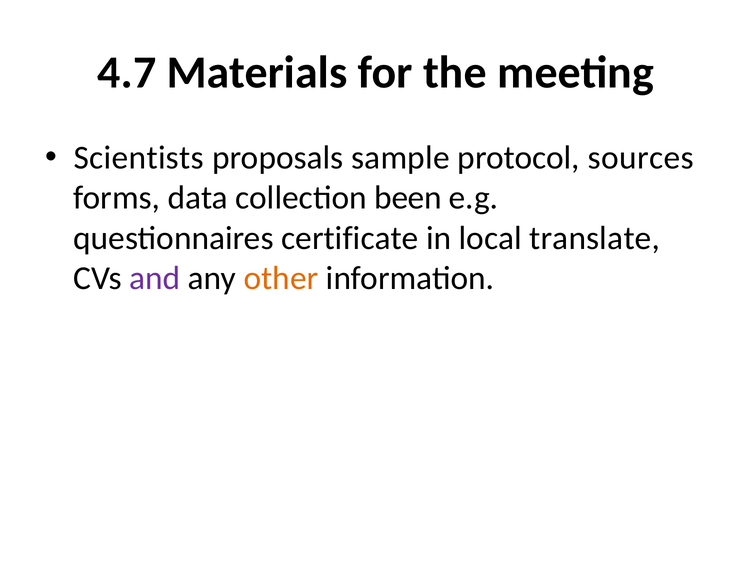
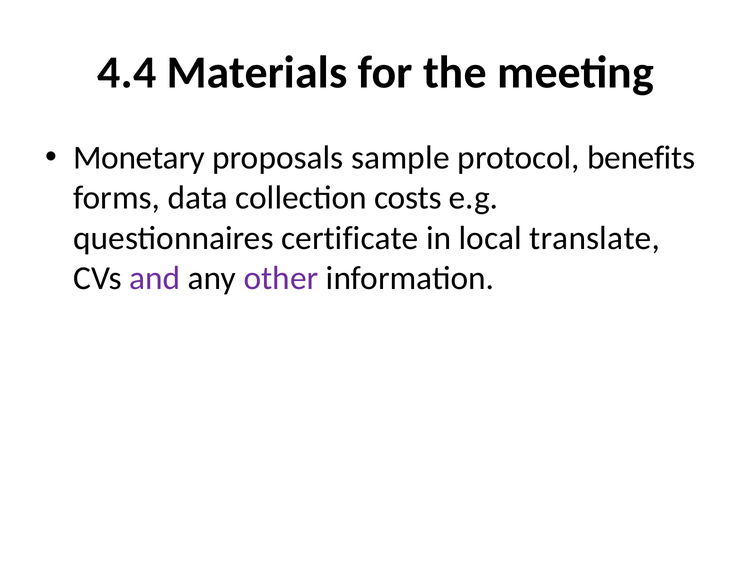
4.7: 4.7 -> 4.4 (127, 73)
Scientists: Scientists -> Monetary (139, 158)
sources: sources -> benefits (641, 158)
been: been -> costs (408, 198)
other colour: orange -> purple (281, 278)
